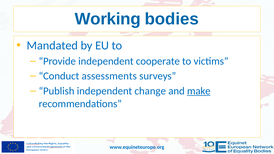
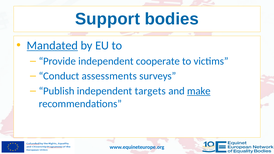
Working: Working -> Support (108, 19)
Mandated underline: none -> present (52, 46)
change: change -> targets (150, 91)
